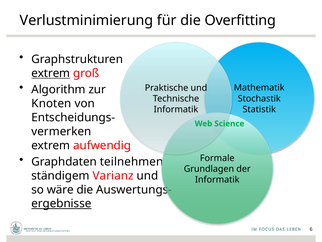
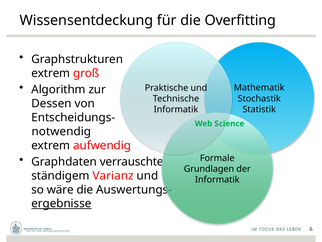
Verlustminimierung: Verlustminimierung -> Wissensentdeckung (86, 20)
extrem underline: present -> none (51, 73)
Knoten: Knoten -> Dessen (51, 103)
vermerken: vermerken -> notwendig (61, 131)
teilnehmen: teilnehmen -> verrauschte (132, 161)
